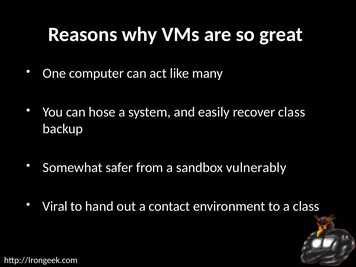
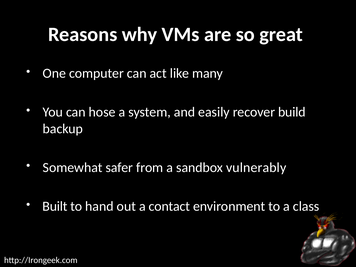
recover class: class -> build (292, 112)
Viral: Viral -> Built (55, 206)
